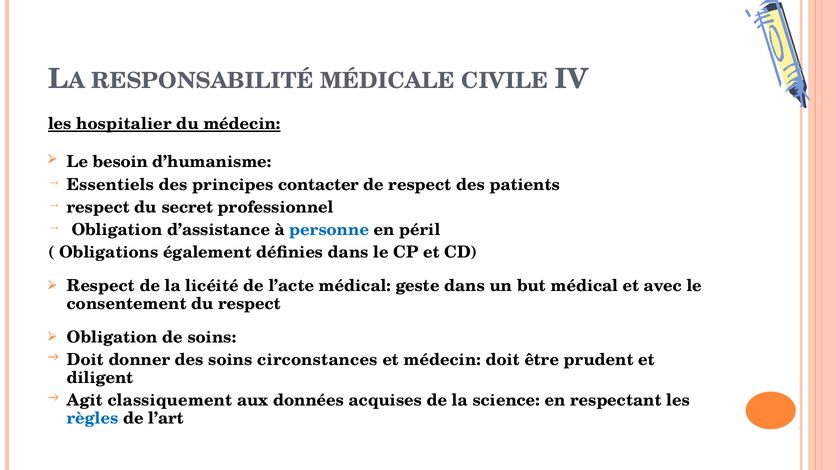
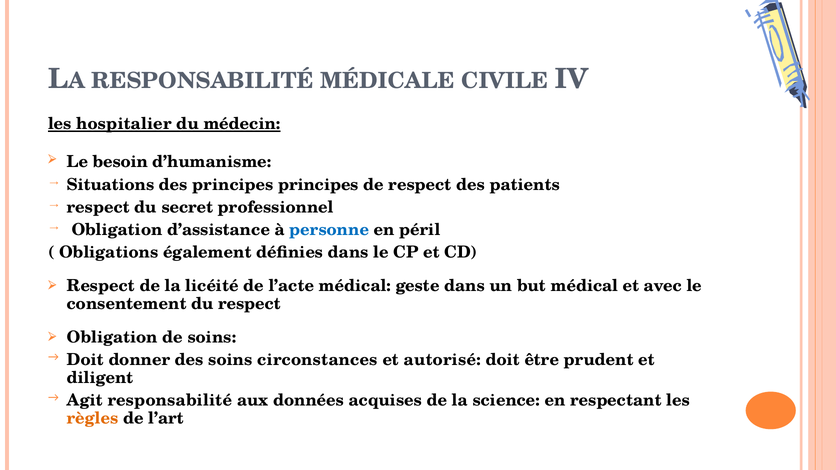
Essentiels: Essentiels -> Situations (111, 185)
principes contacter: contacter -> principes (319, 185)
et médecin: médecin -> autorisé (442, 360)
Agit classiquement: classiquement -> responsabilité (170, 400)
règles colour: blue -> orange (93, 418)
